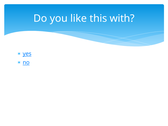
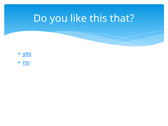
with: with -> that (122, 18)
